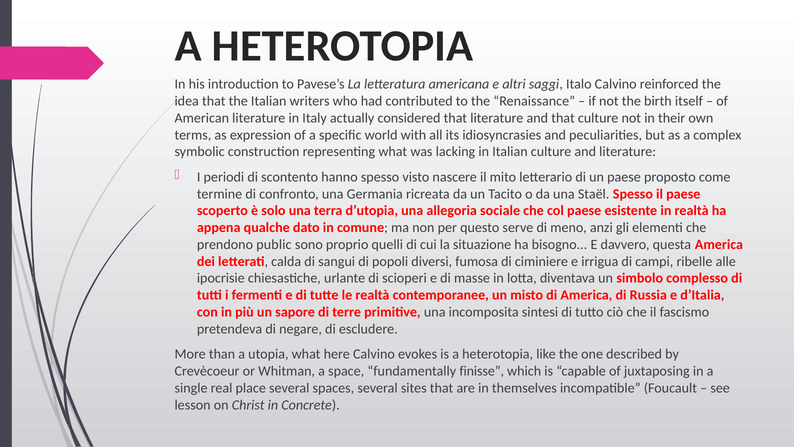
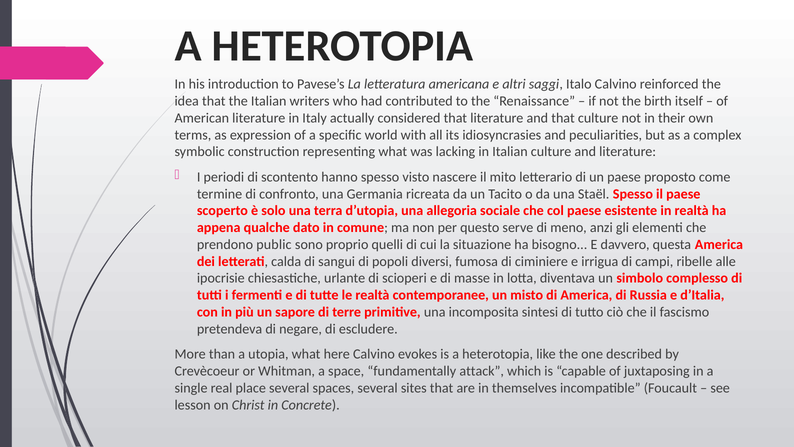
finisse: finisse -> attack (482, 371)
